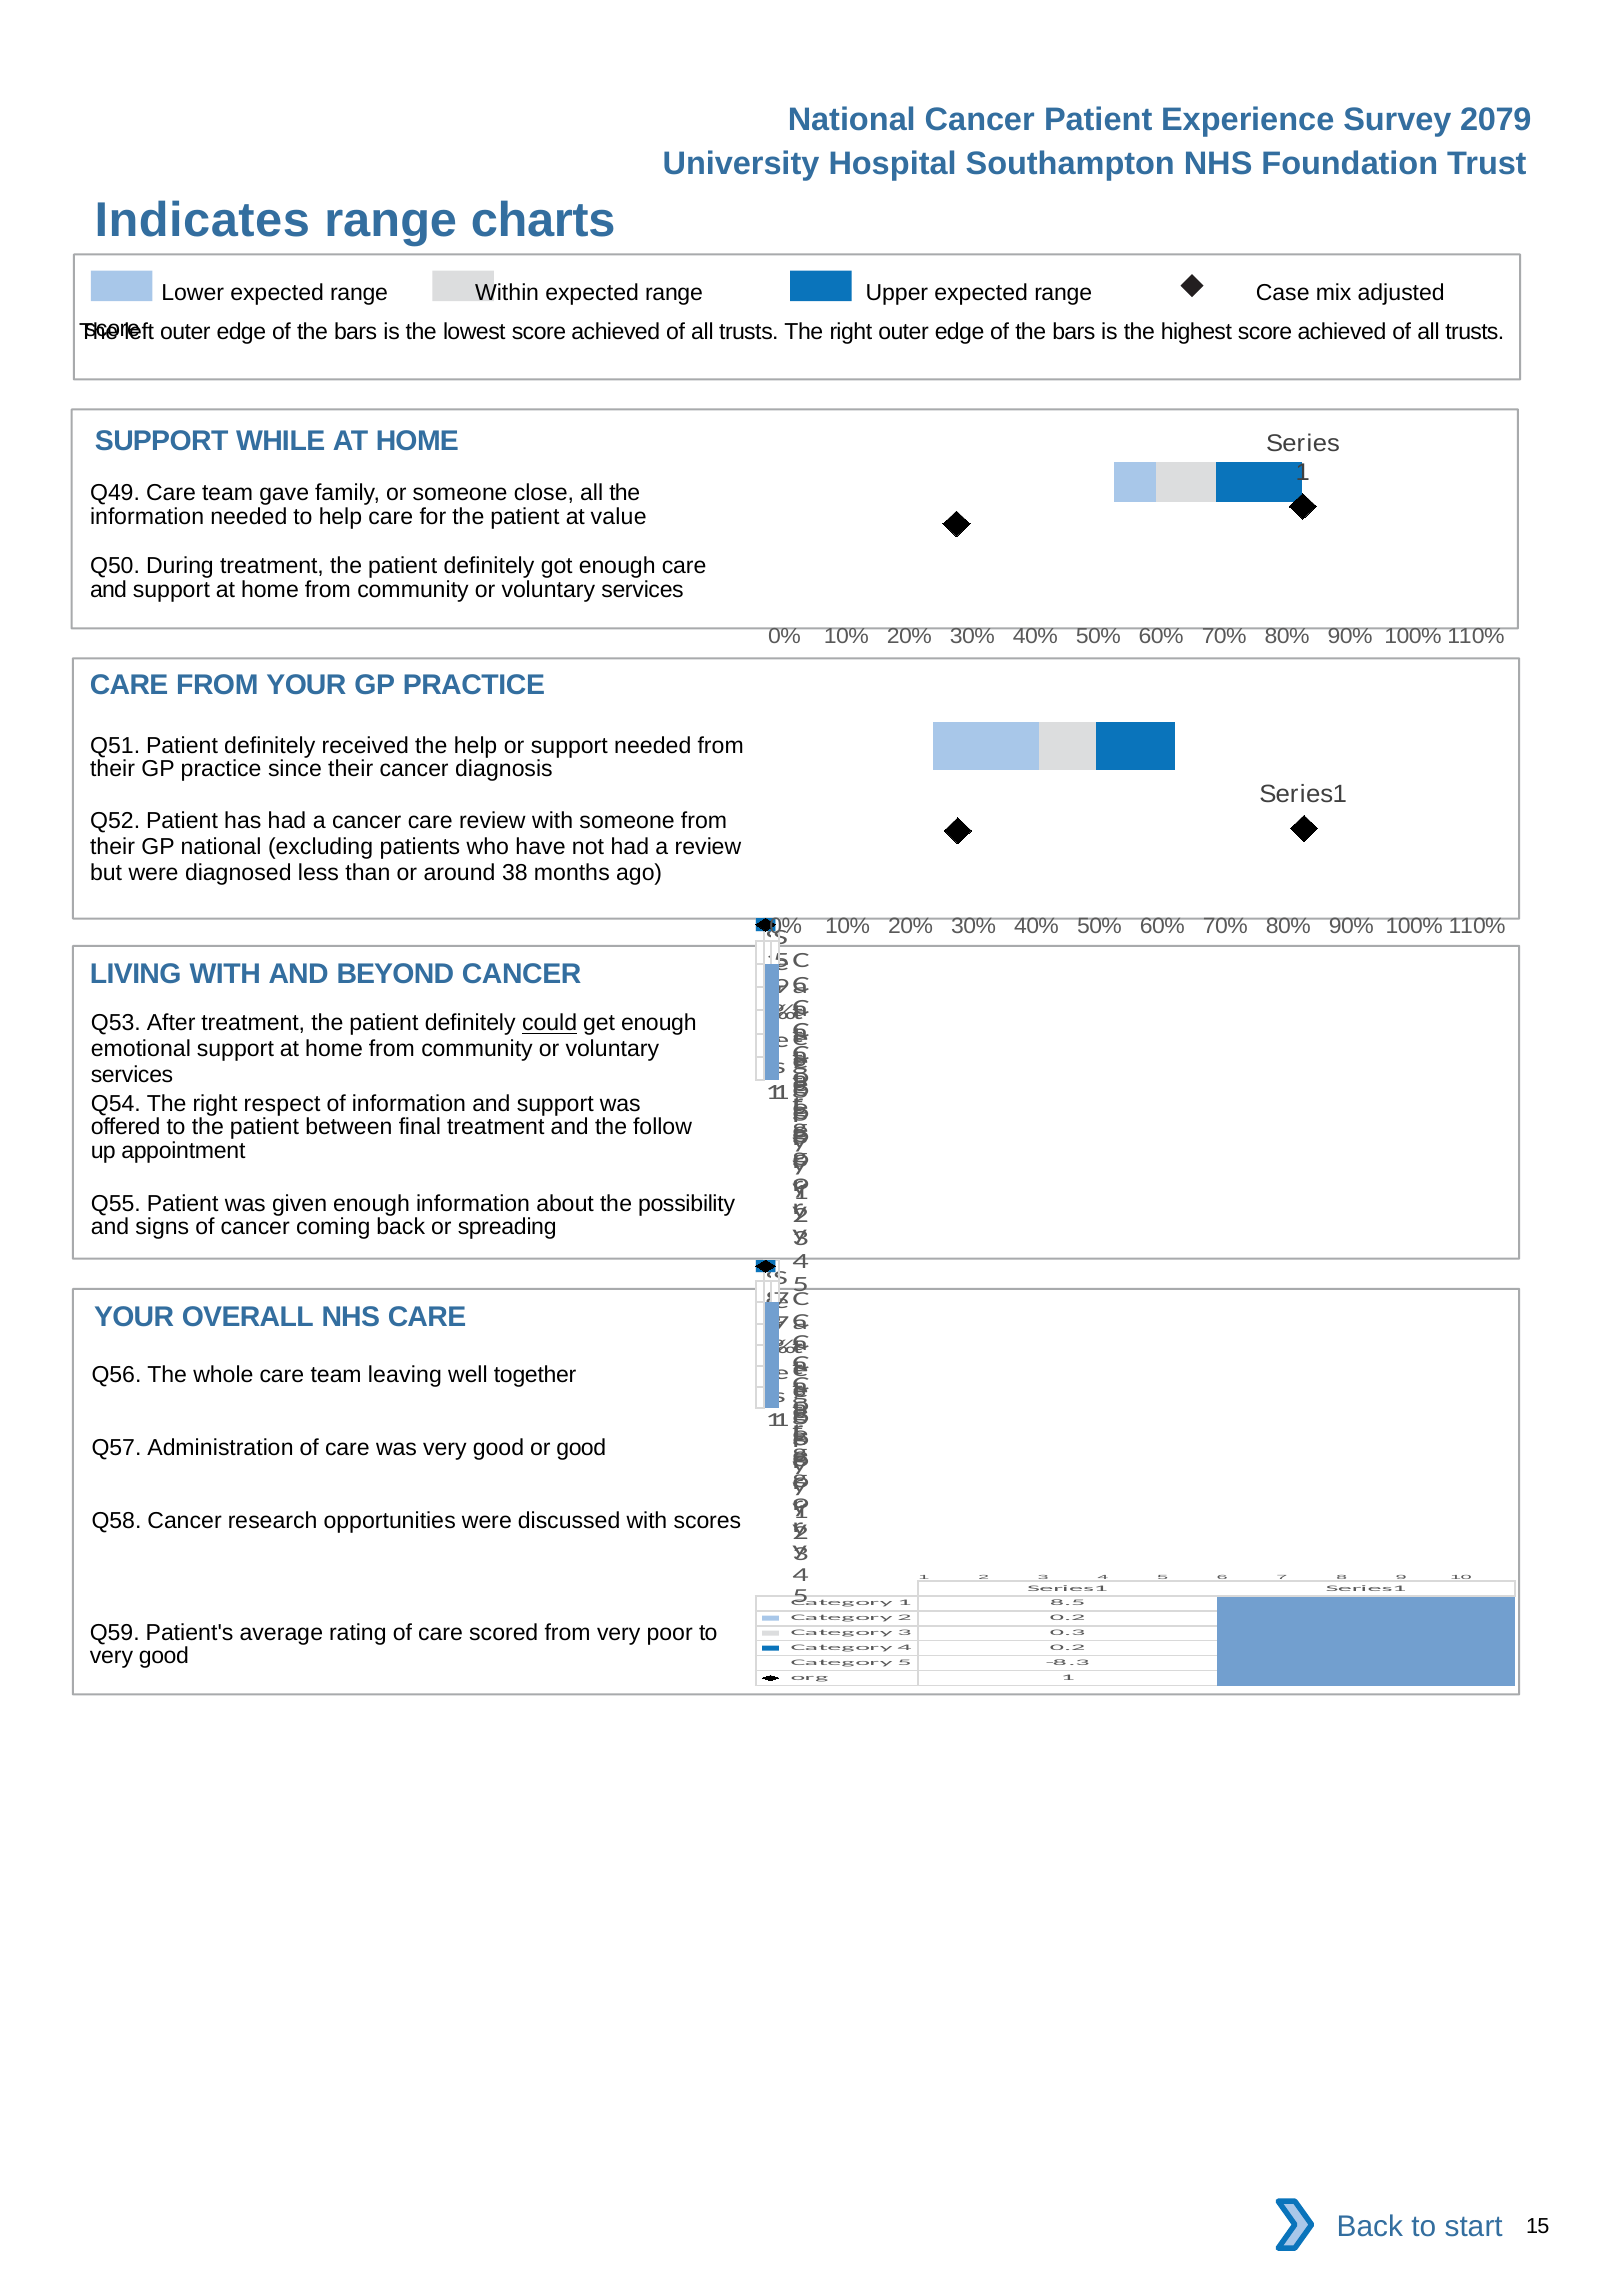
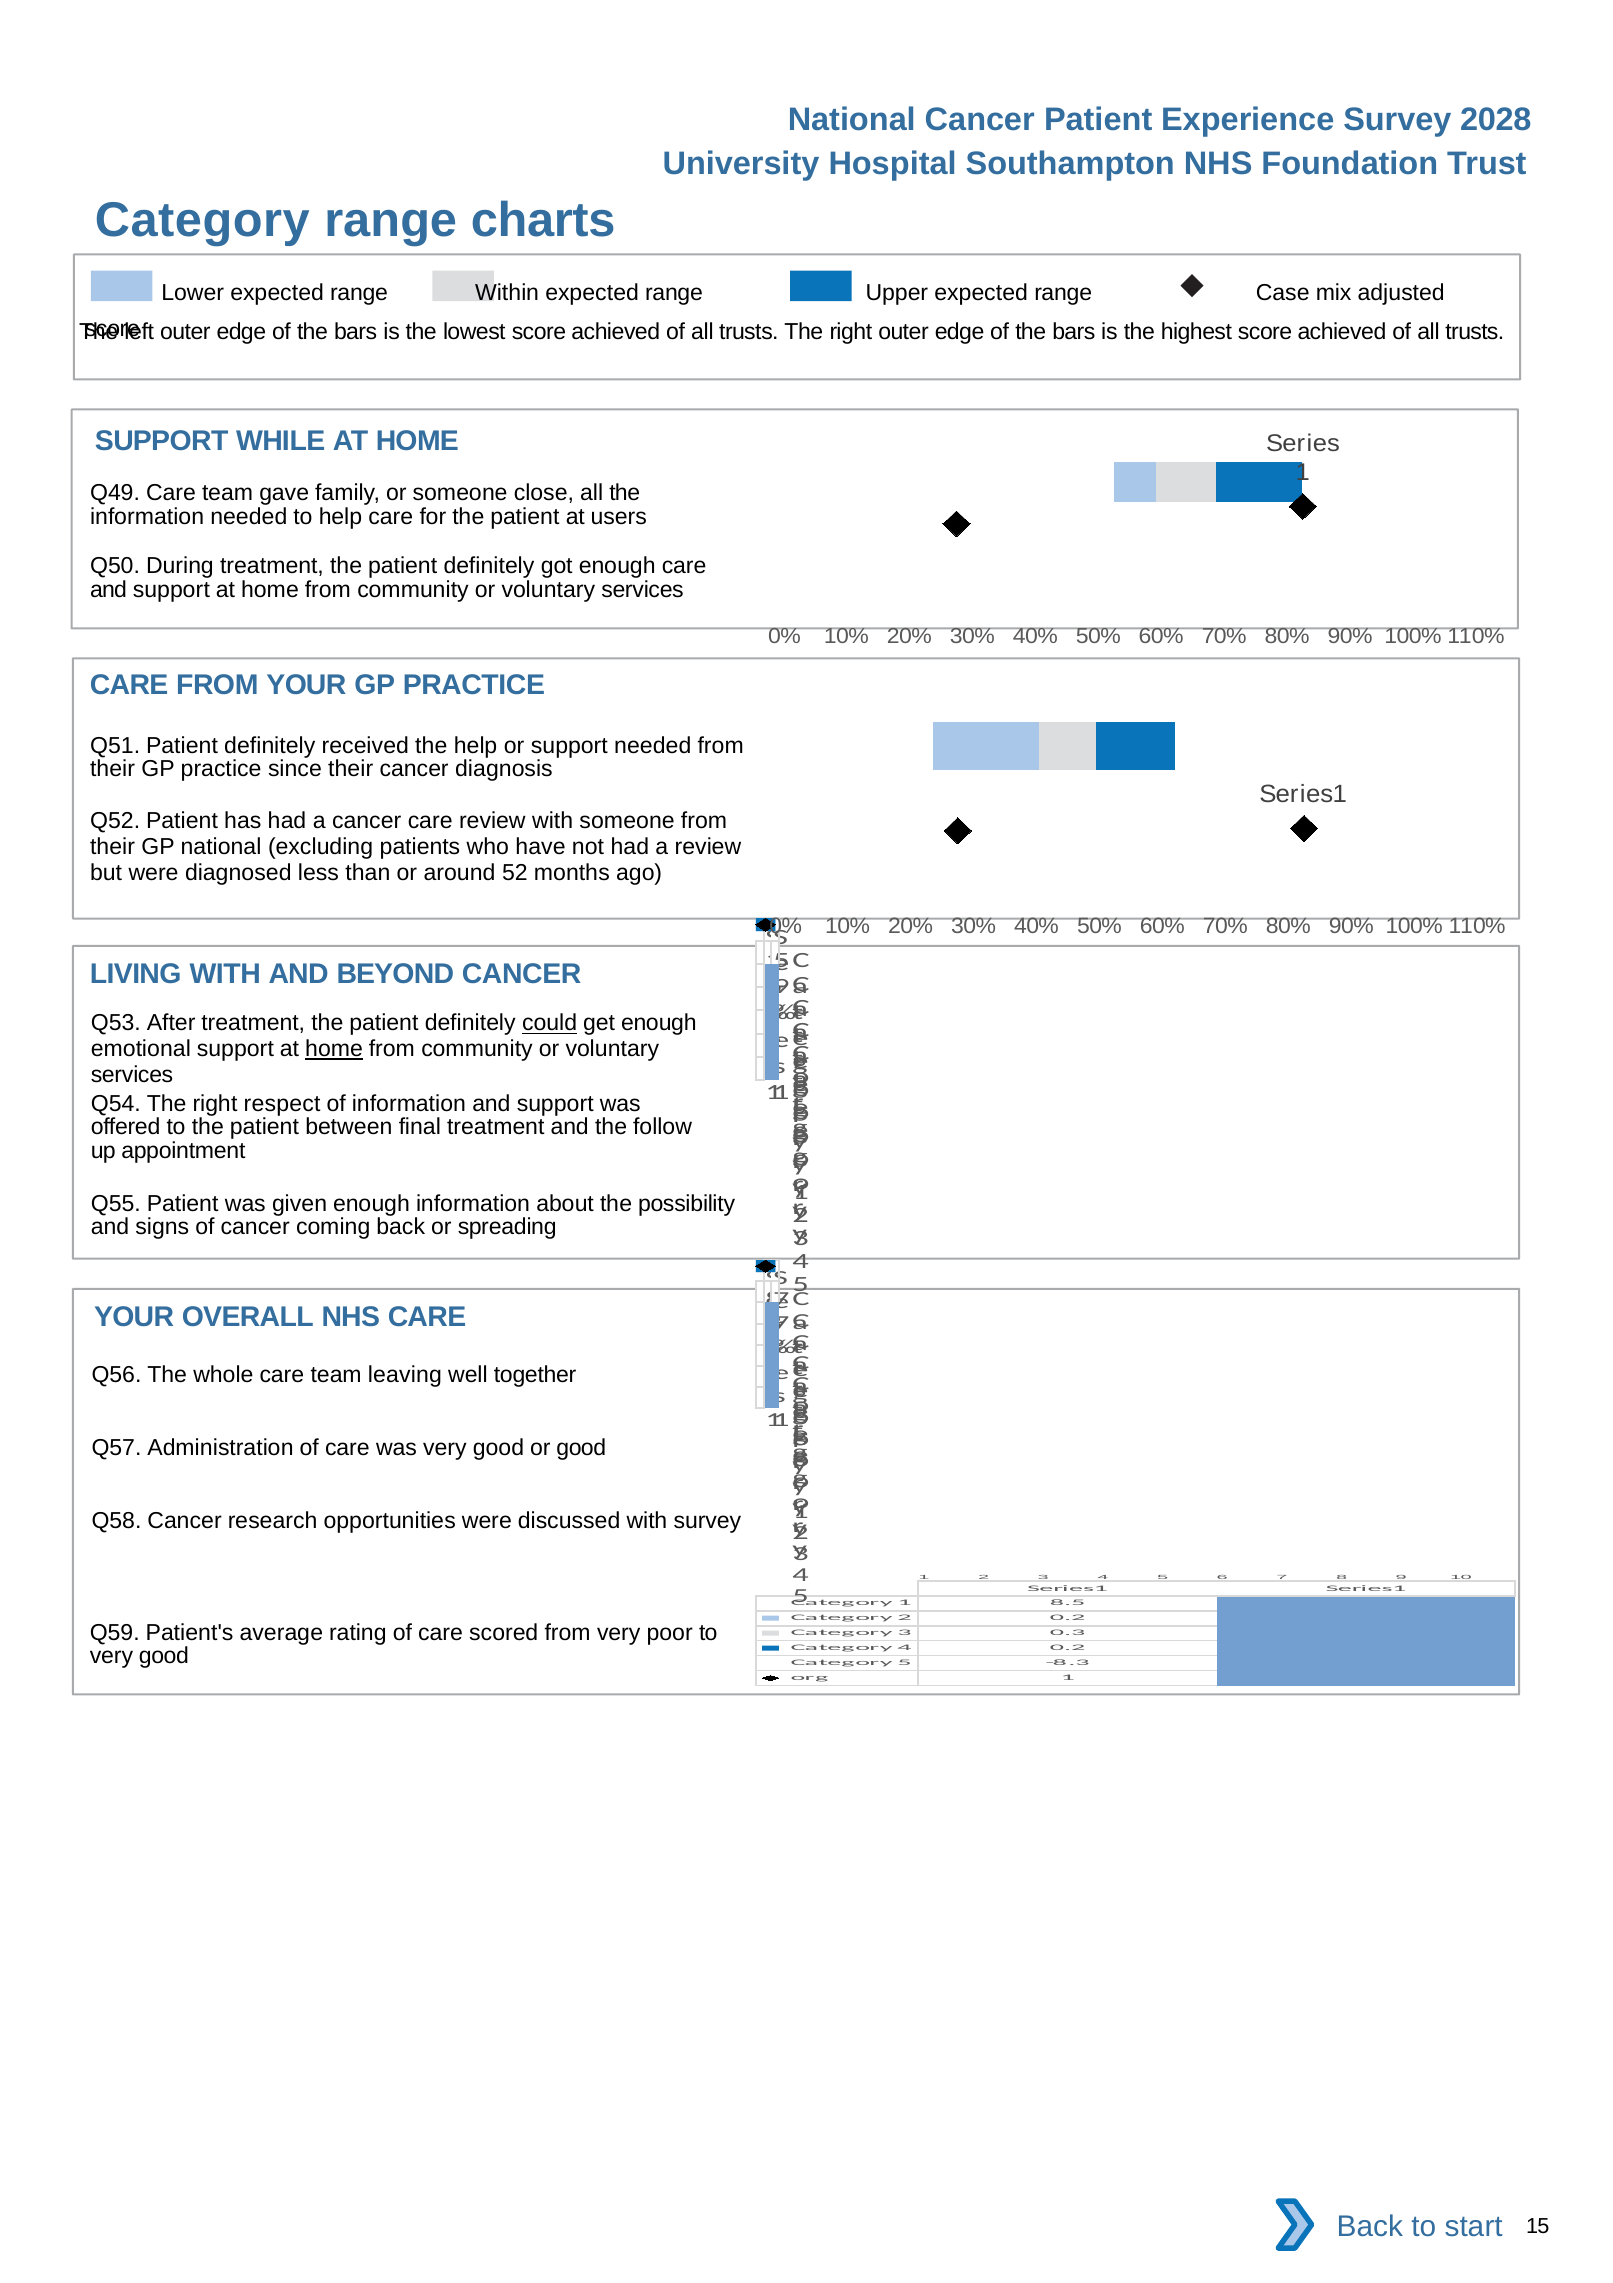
2079: 2079 -> 2028 (1496, 120)
Indicates: Indicates -> Category (202, 220)
value: value -> users (619, 516)
38: 38 -> 52 (515, 872)
home underline: none -> present (334, 1049)
with scores: scores -> survey (707, 1520)
